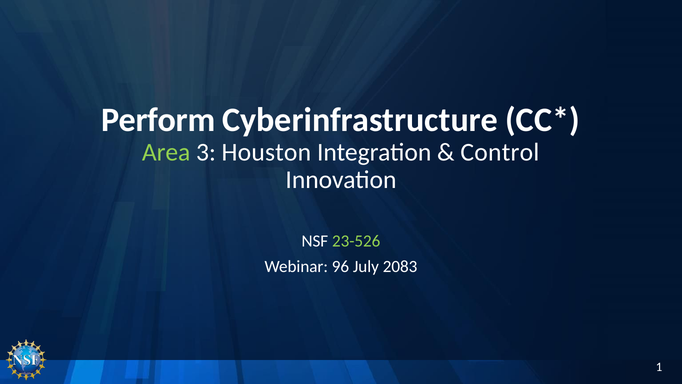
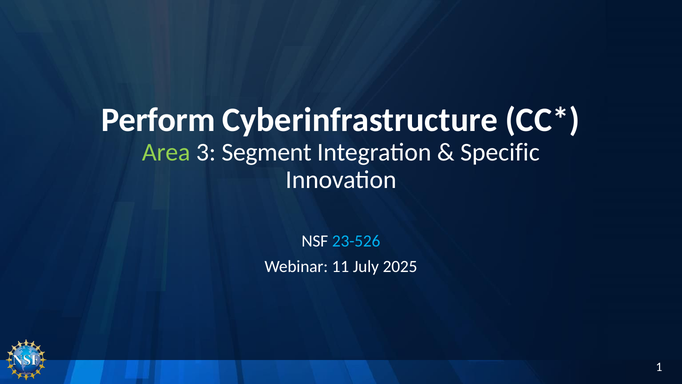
Houston: Houston -> Segment (267, 152)
Control: Control -> Specific (500, 152)
23-526 colour: light green -> light blue (356, 241)
96: 96 -> 11 (340, 266)
2083: 2083 -> 2025 (400, 266)
